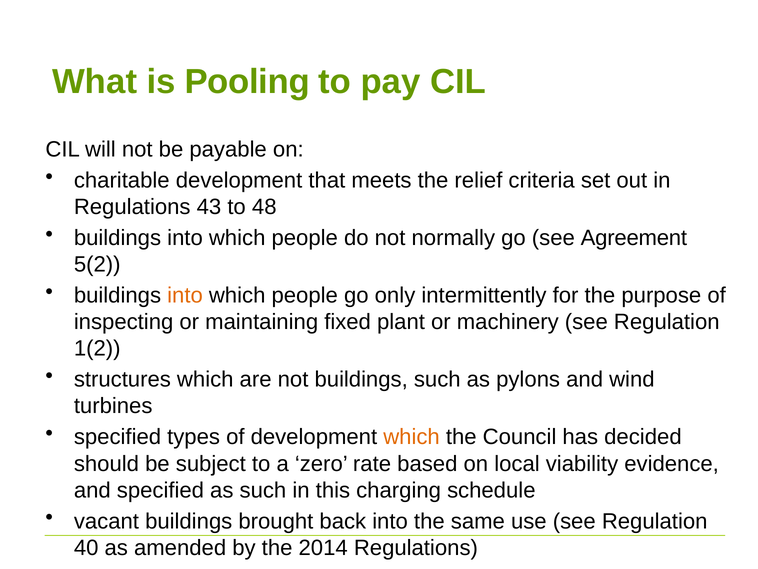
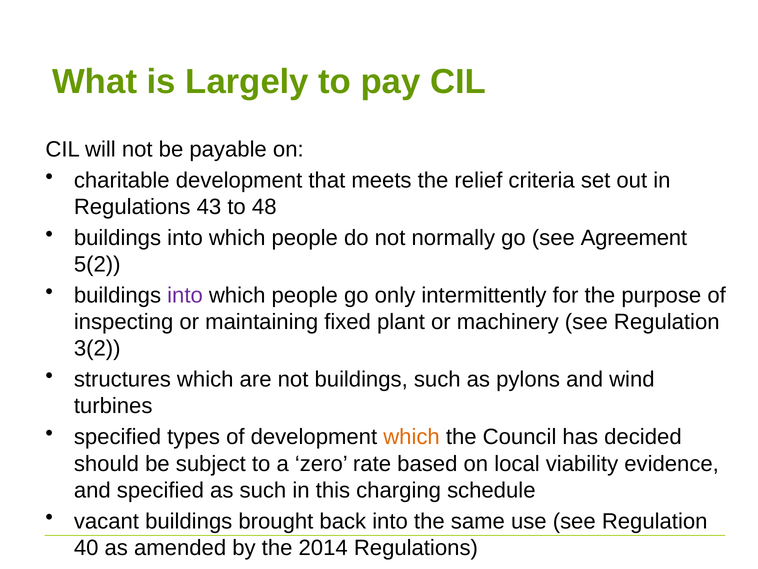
Pooling: Pooling -> Largely (247, 82)
into colour: orange -> purple (185, 295)
1(2: 1(2 -> 3(2 (97, 348)
